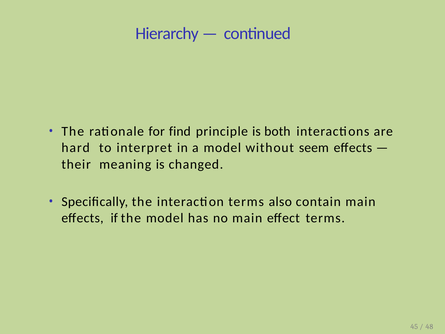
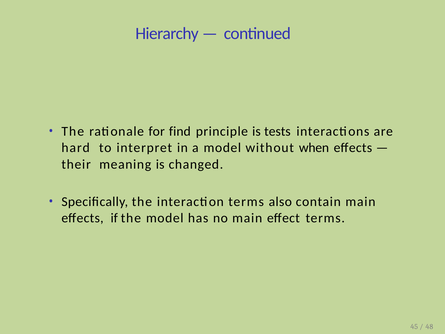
both: both -> tests (277, 131)
seem: seem -> when (314, 148)
